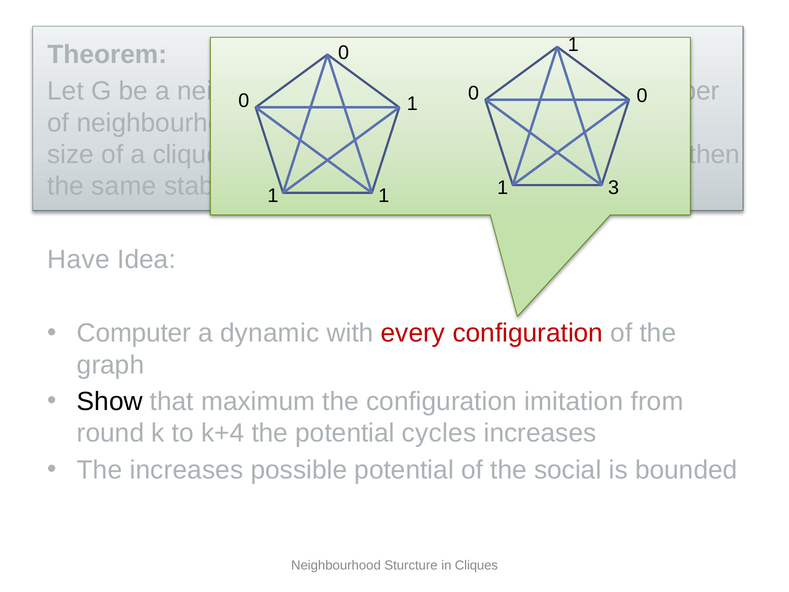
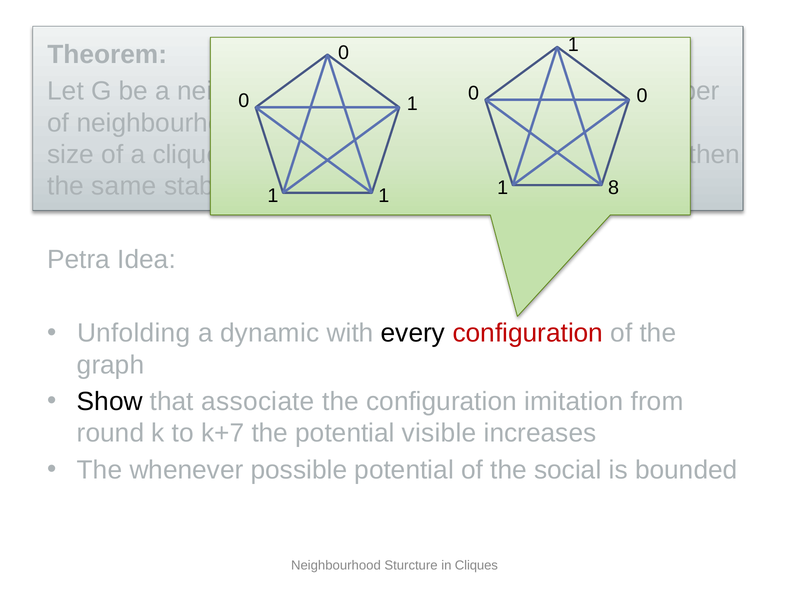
3: 3 -> 8 (614, 188)
Have: Have -> Petra (79, 260)
Computer: Computer -> Unfolding (134, 333)
every colour: red -> black (413, 333)
that maximum: maximum -> associate (258, 402)
k+4: k+4 -> k+7 (223, 433)
cycles: cycles -> visible (439, 433)
The increases: increases -> whenever (186, 470)
